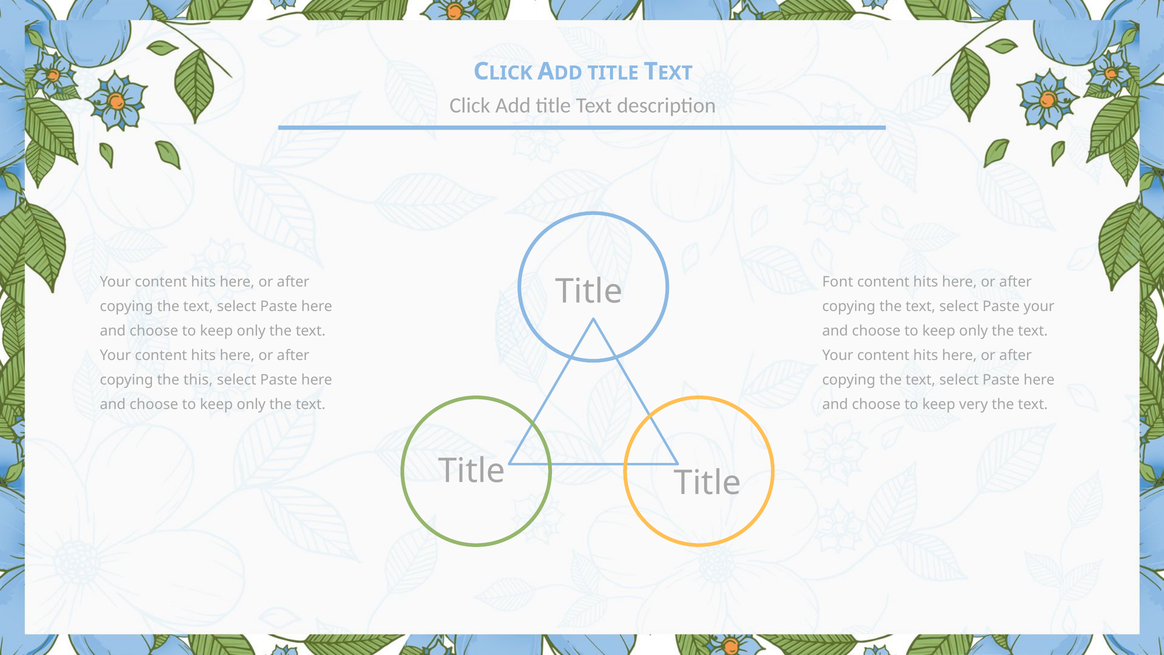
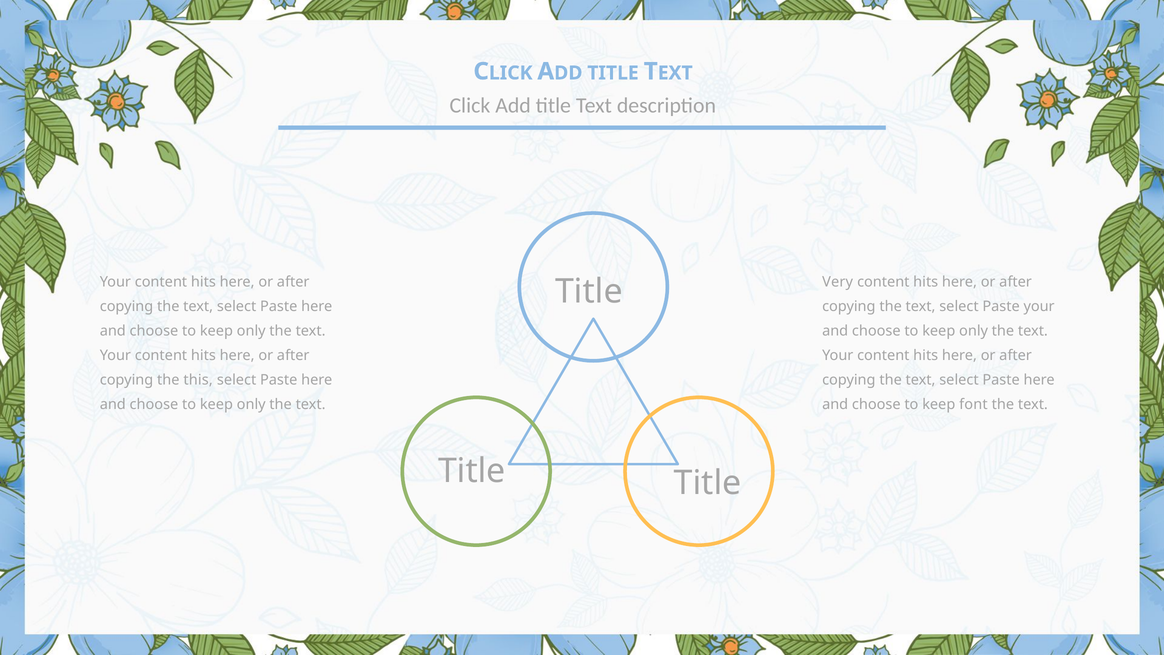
Font: Font -> Very (838, 282)
very: very -> font (973, 404)
